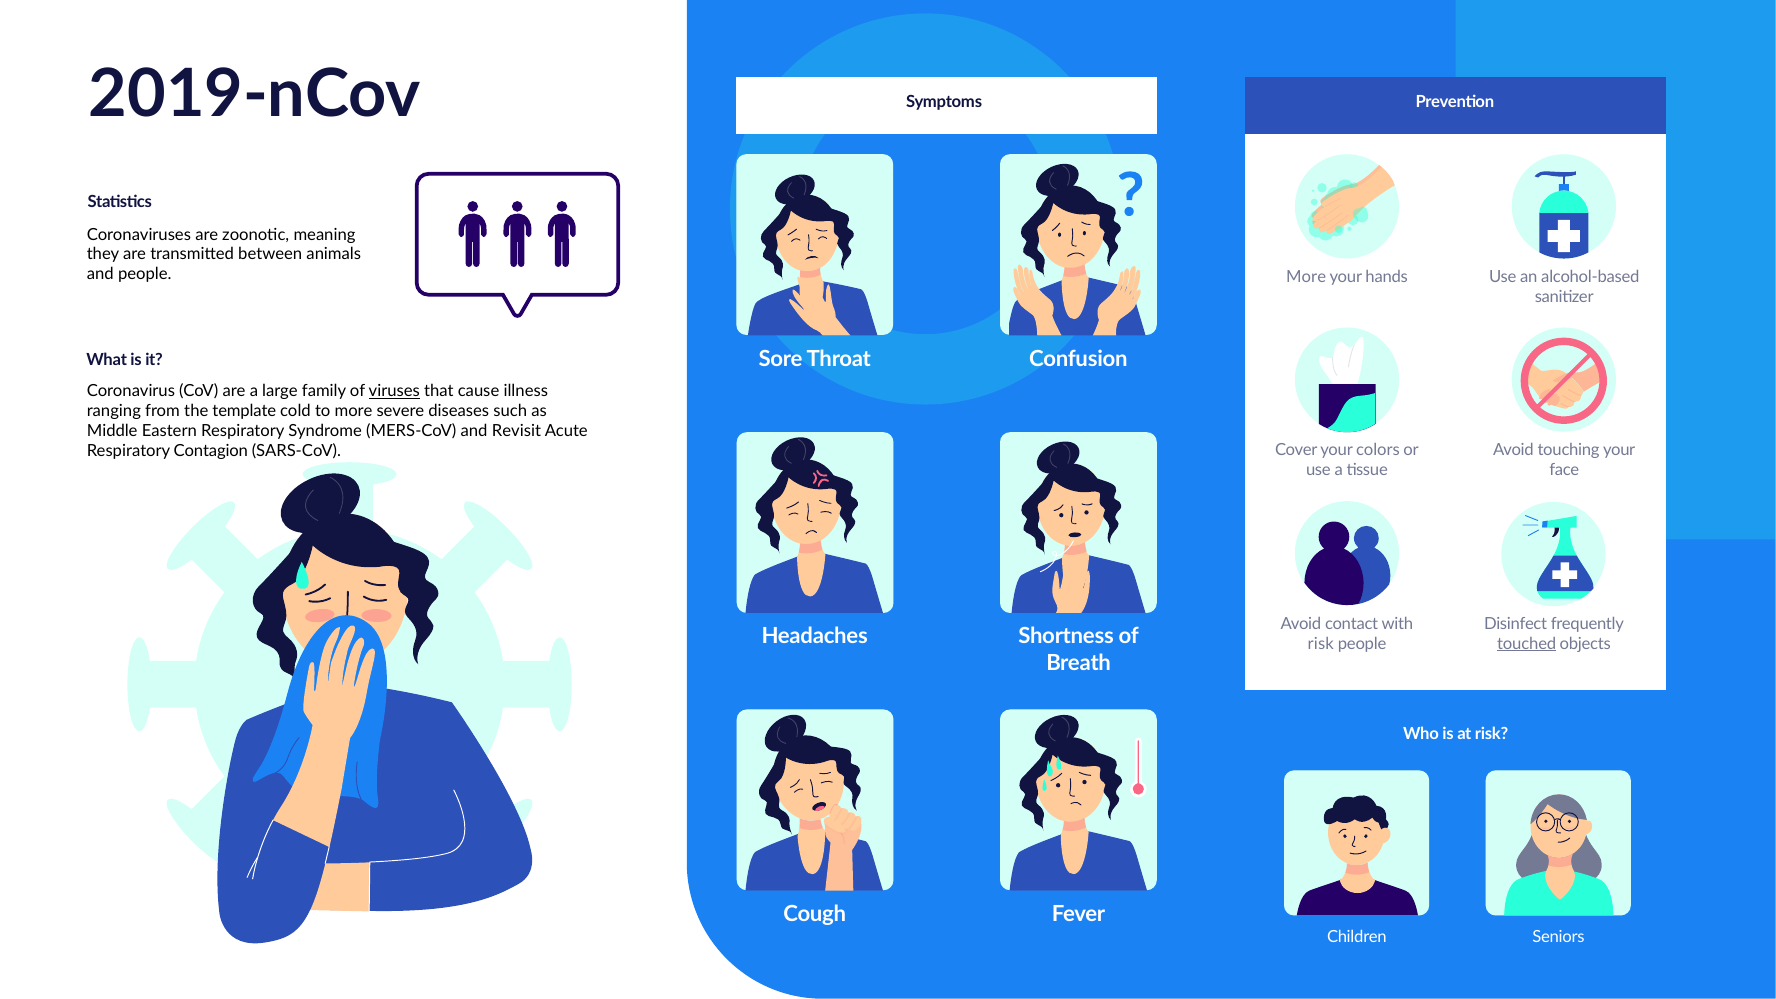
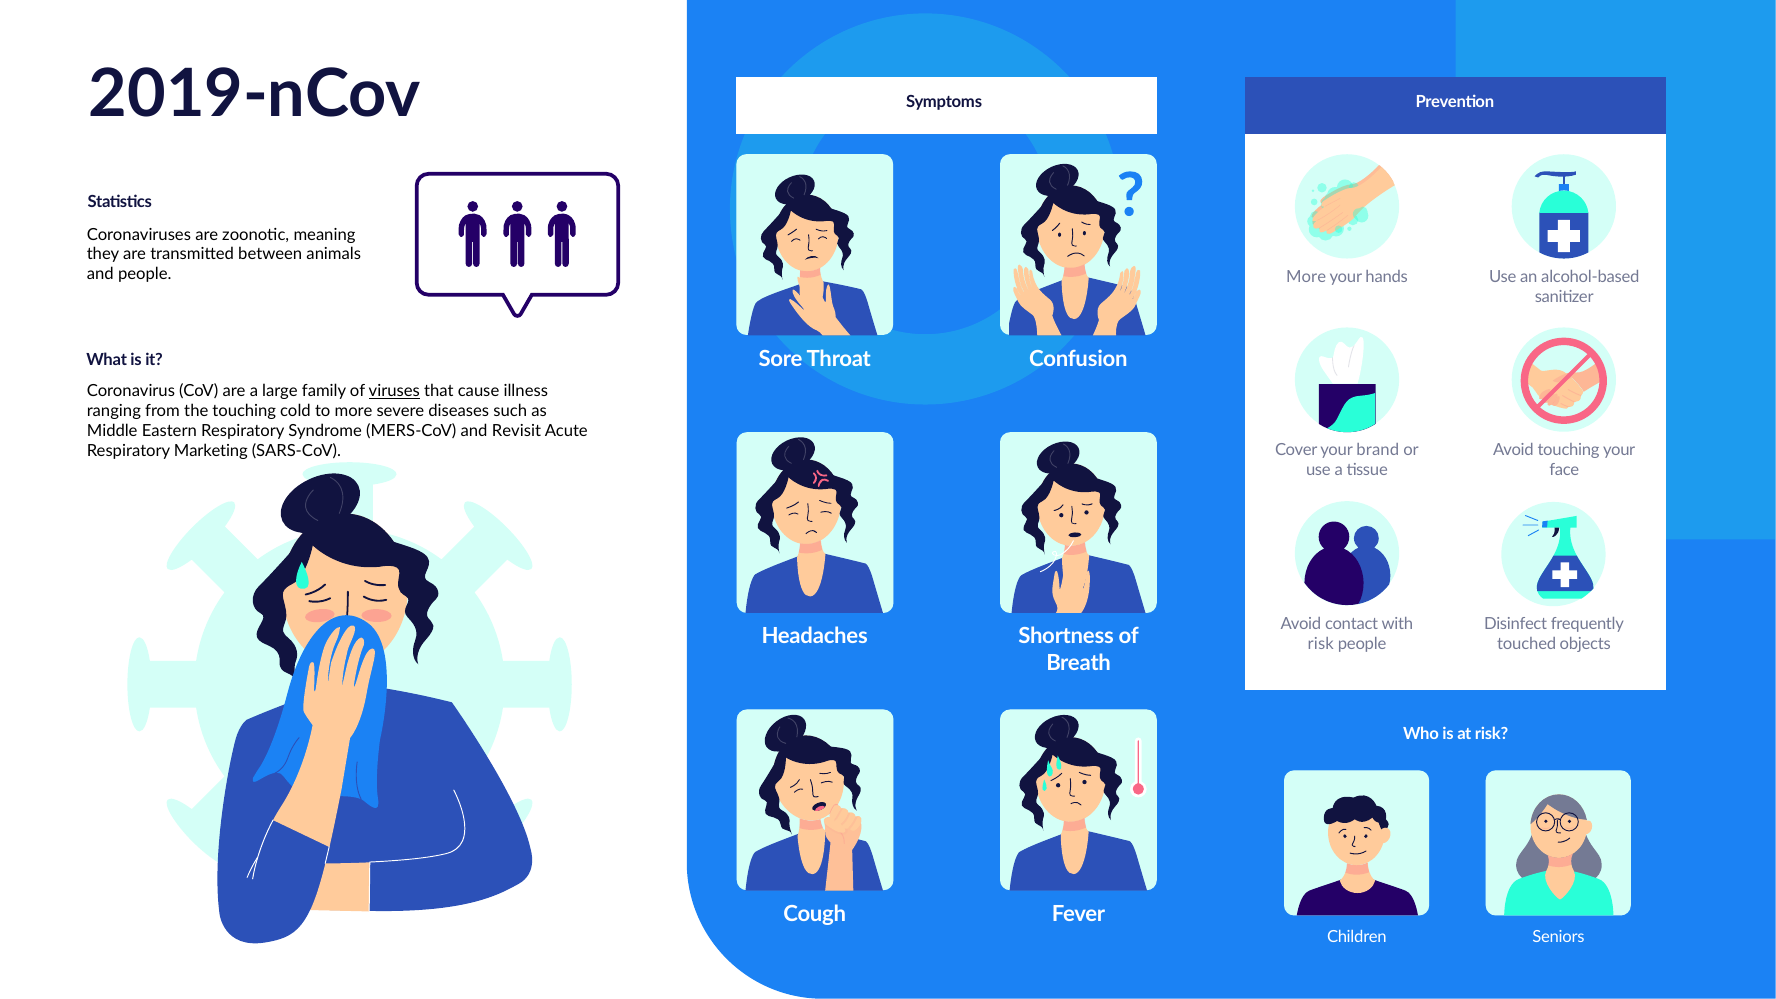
the template: template -> touching (244, 411)
colors: colors -> brand (1378, 450)
Contagion: Contagion -> Marketing (211, 451)
touched underline: present -> none (1527, 644)
